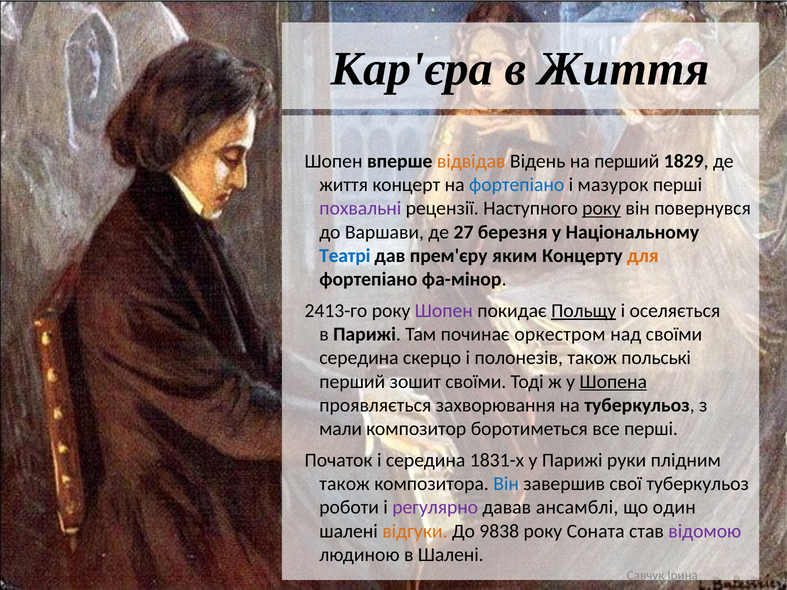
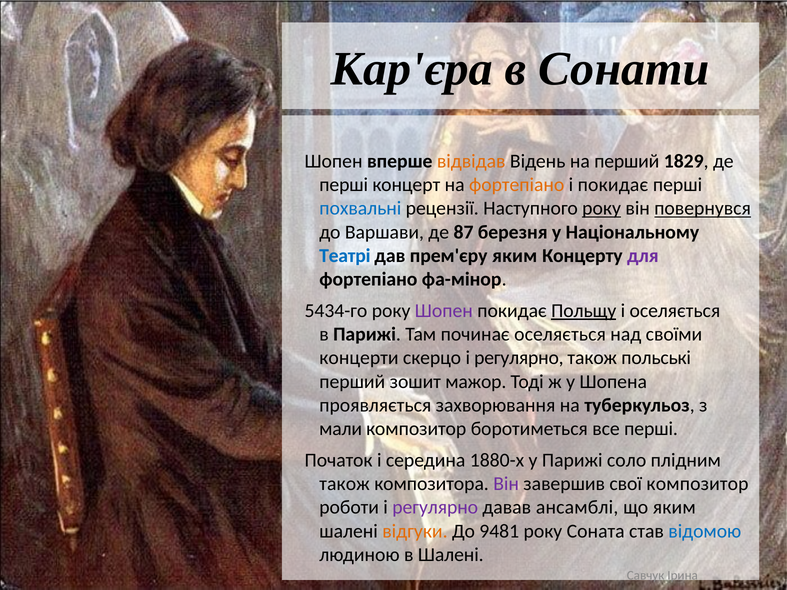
в Життя: Життя -> Сонати (624, 69)
життя: життя -> перші (344, 185)
фортепіано colour: blue -> orange (517, 185)
і мазурок: мазурок -> покидає (613, 185)
похвальні colour: purple -> blue (360, 209)
повернувся underline: none -> present (703, 209)
27: 27 -> 87 (464, 232)
для colour: orange -> purple (643, 256)
2413-го: 2413-го -> 5434-го (336, 311)
починає оркестром: оркестром -> оселяється (560, 334)
середина: середина -> концерти (359, 358)
скерцо і полонезів: полонезів -> регулярно (519, 358)
зошит своїми: своїми -> мажор (476, 382)
Шопена underline: present -> none (613, 382)
1831-х: 1831-х -> 1880-х (497, 460)
руки: руки -> соло (627, 460)
Він colour: blue -> purple (506, 484)
свої туберкульоз: туберкульоз -> композитор (698, 484)
що один: один -> яким (674, 508)
9838: 9838 -> 9481 (499, 531)
відомою colour: purple -> blue (705, 531)
